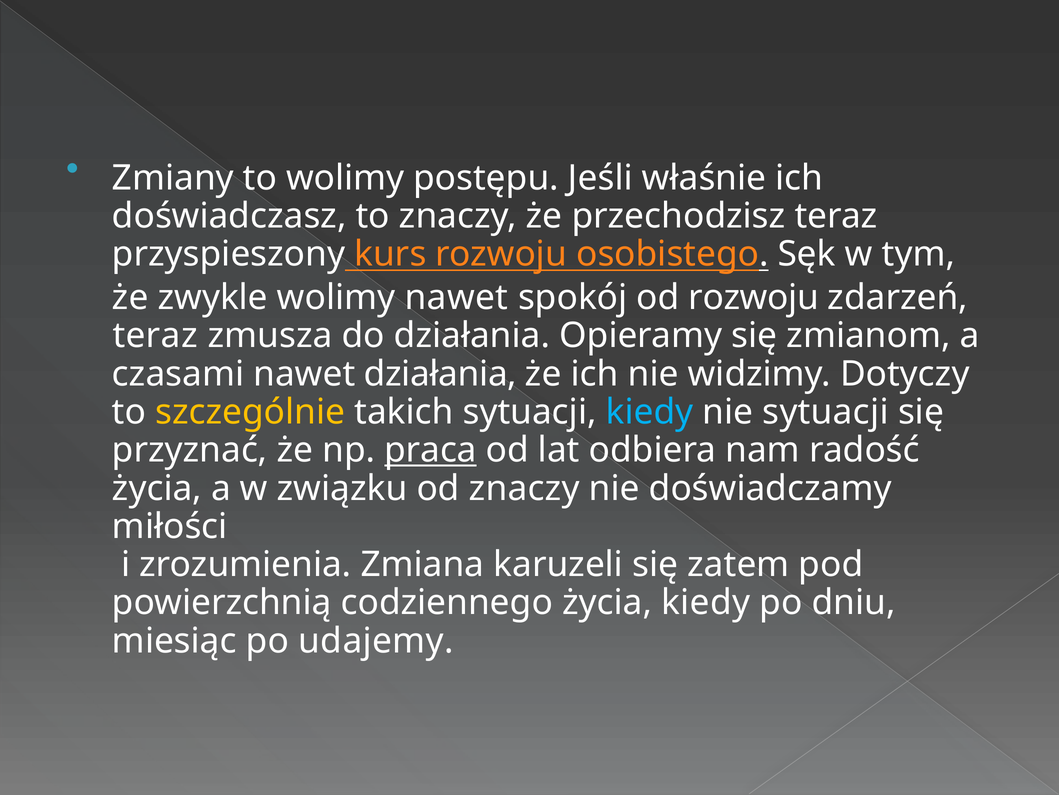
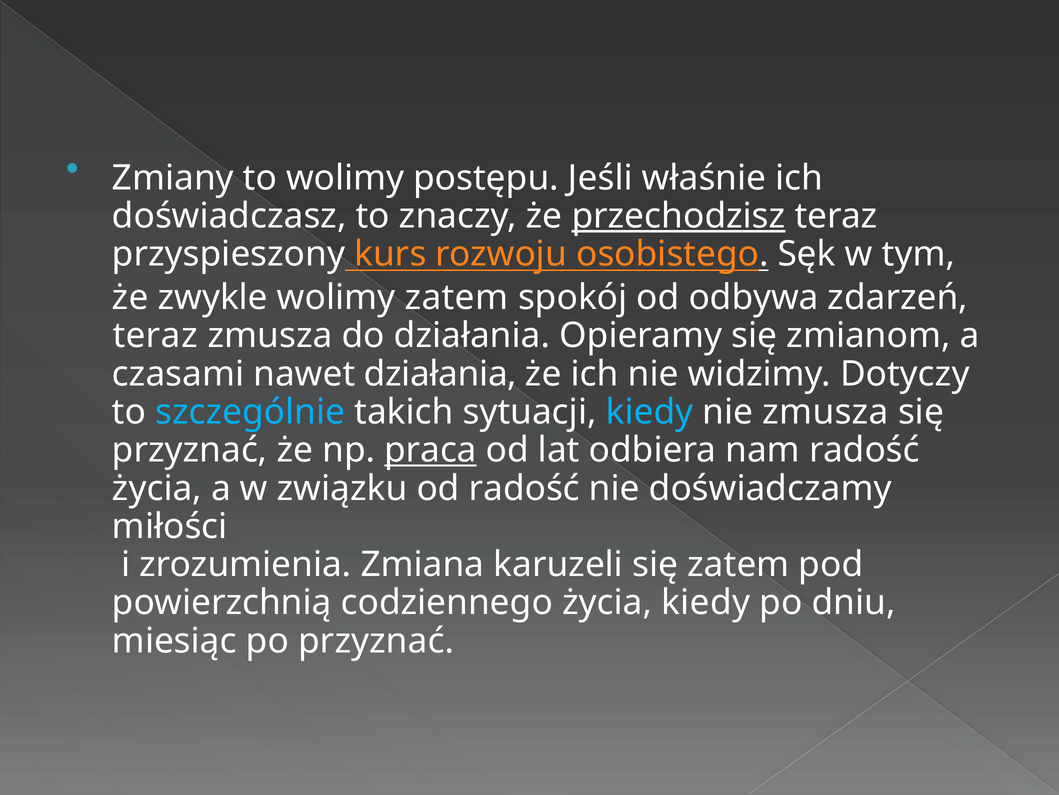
przechodzisz underline: none -> present (679, 216)
wolimy nawet: nawet -> zatem (456, 297)
od rozwoju: rozwoju -> odbywa (754, 297)
szczególnie colour: yellow -> light blue (250, 412)
nie sytuacji: sytuacji -> zmusza (825, 412)
od znaczy: znaczy -> radość (524, 488)
po udajemy: udajemy -> przyznać (376, 640)
